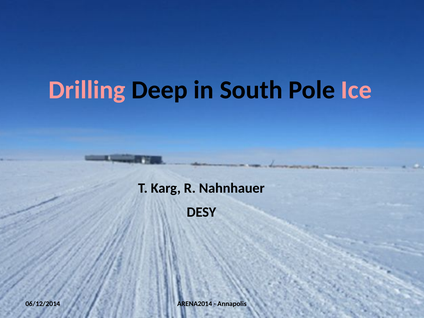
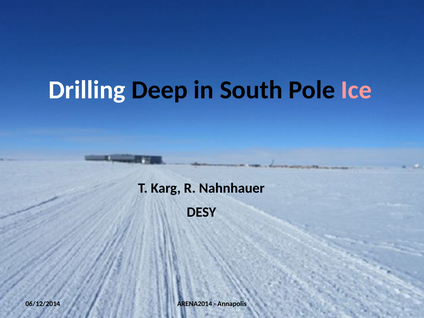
Drilling colour: pink -> white (87, 90)
